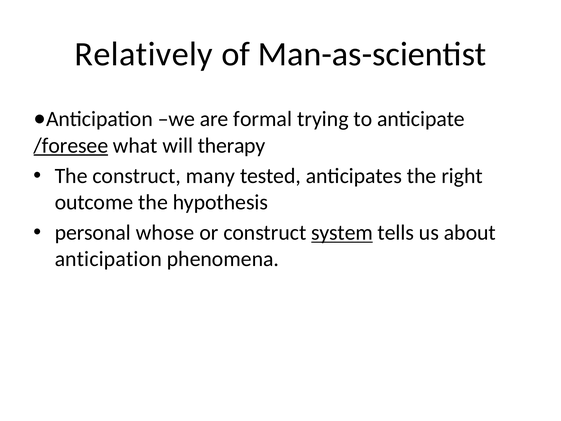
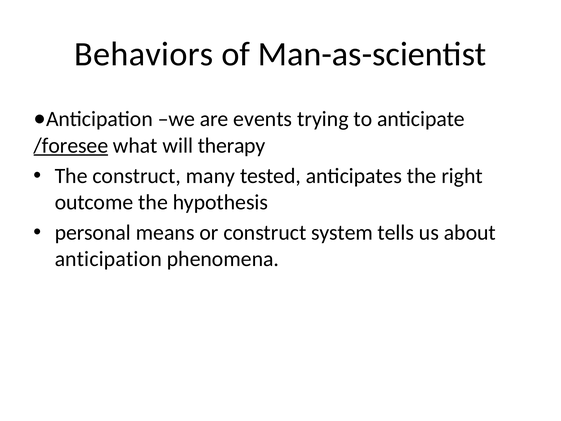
Relatively: Relatively -> Behaviors (144, 54)
formal: formal -> events (263, 119)
whose: whose -> means (165, 233)
system underline: present -> none (342, 233)
